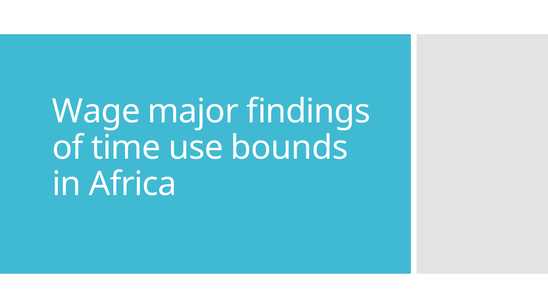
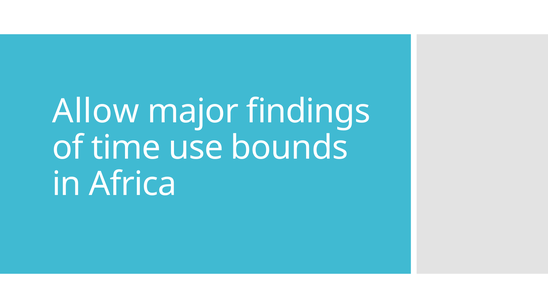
Wage: Wage -> Allow (96, 112)
